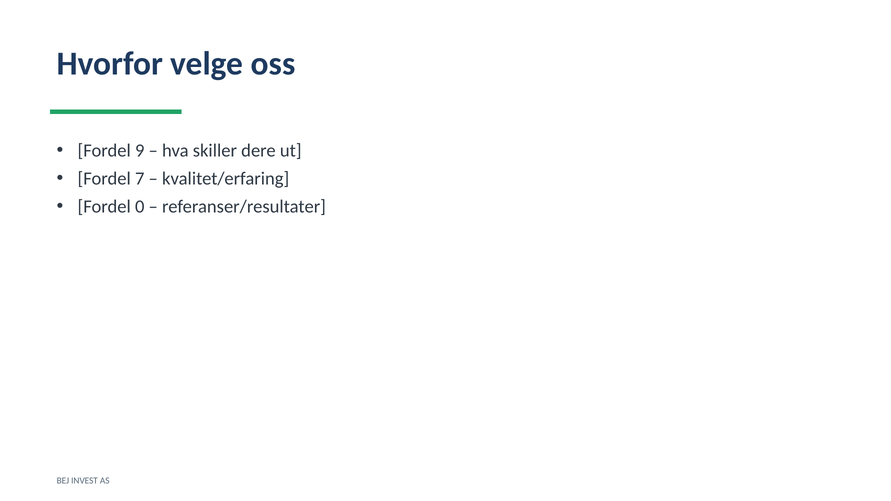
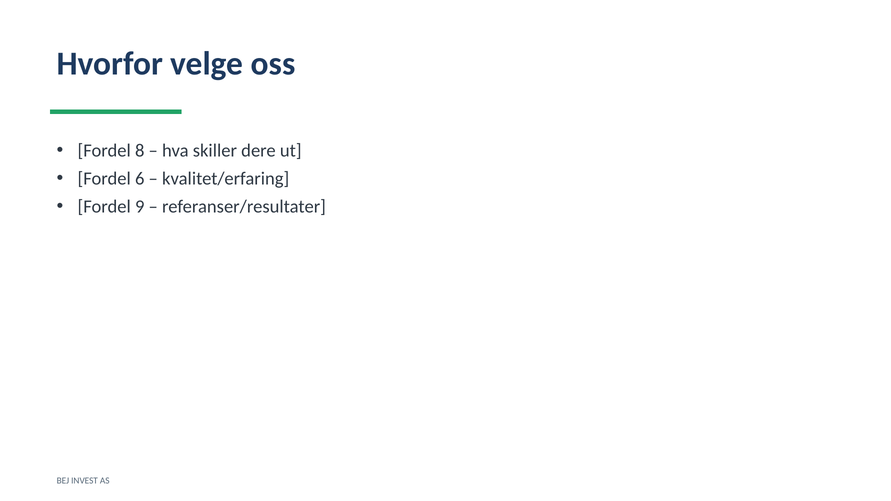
9: 9 -> 8 (140, 151)
7: 7 -> 6 (140, 179)
0: 0 -> 9 (140, 207)
